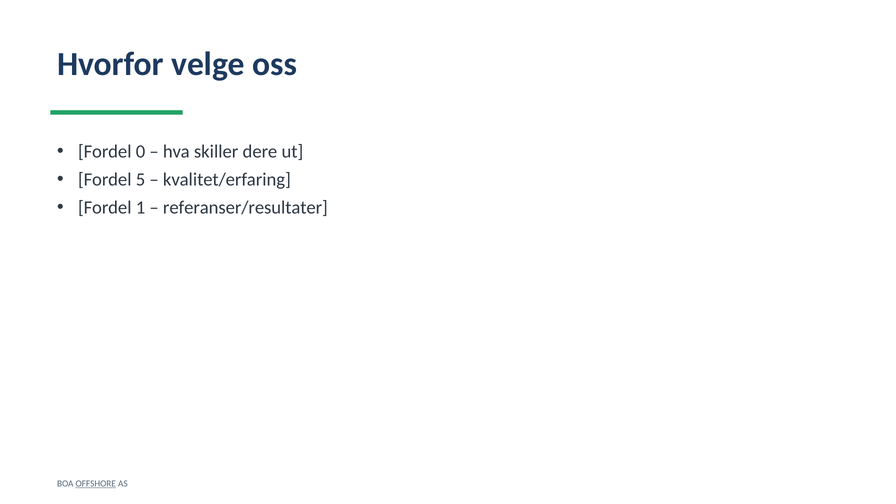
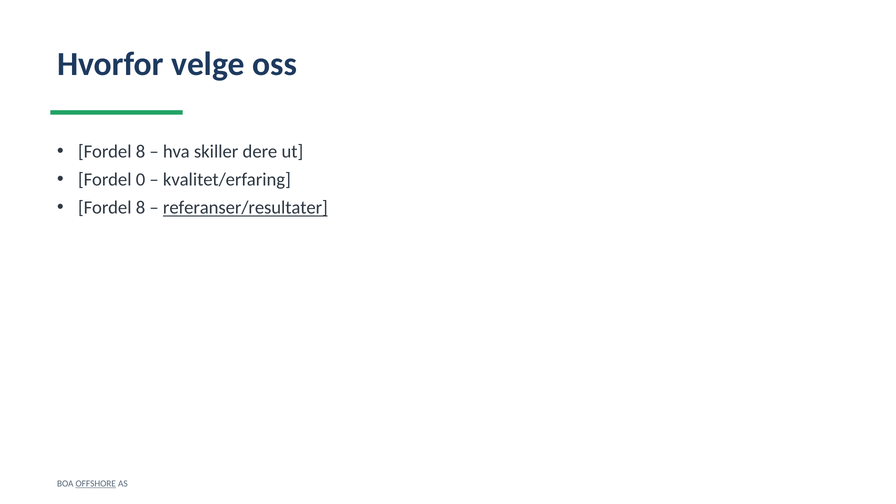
0: 0 -> 8 (141, 152)
5: 5 -> 0 (141, 180)
1: 1 -> 8 (141, 208)
referanser/resultater underline: none -> present (245, 208)
